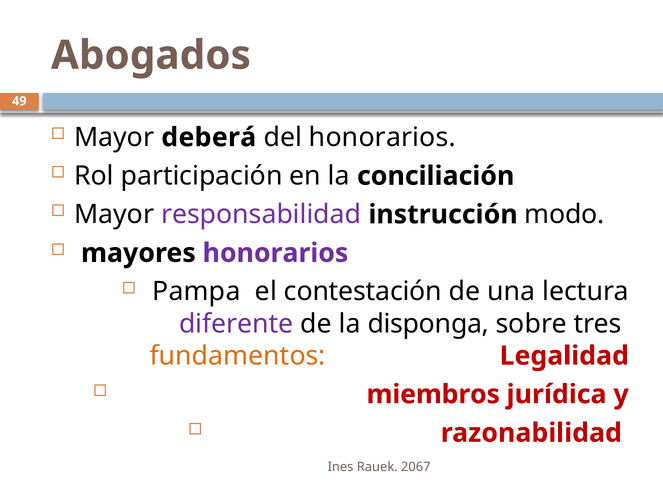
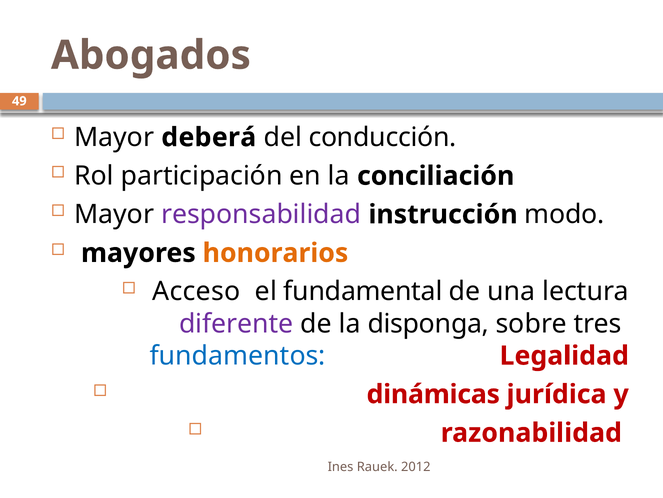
del honorarios: honorarios -> conducción (383, 137)
honorarios colour: purple -> orange (275, 253)
Pampa: Pampa -> Acceso (196, 291)
contestación: contestación -> fundamental (363, 291)
fundamentos colour: orange -> blue (238, 355)
miembros: miembros -> dinámicas (433, 394)
2067: 2067 -> 2012 (416, 466)
